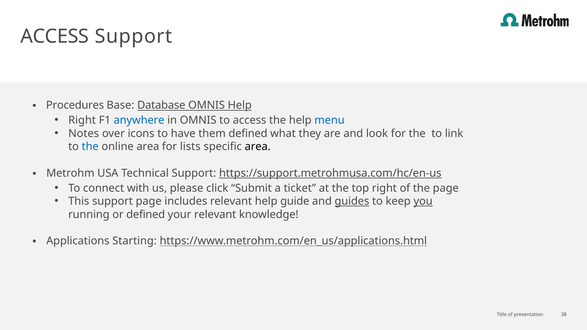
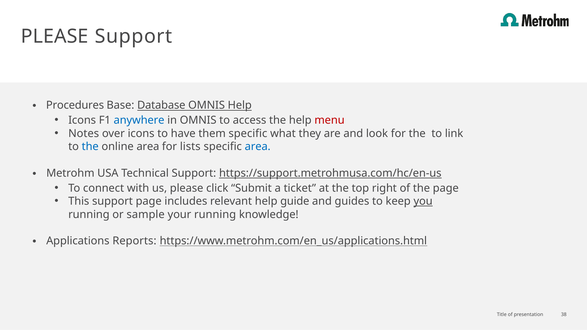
ACCESS: ACCESS -> PLEASE (55, 36)
Right: Right -> Icons (82, 120)
menu colour: blue -> red (329, 120)
them defined: defined -> specific (248, 134)
area colour: black -> blue (258, 147)
guides underline: present -> none (352, 201)
or defined: defined -> sample (146, 215)
your relevant: relevant -> running (215, 215)
Starting: Starting -> Reports (134, 241)
